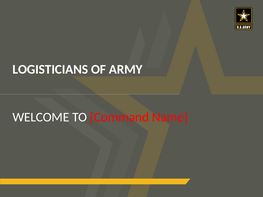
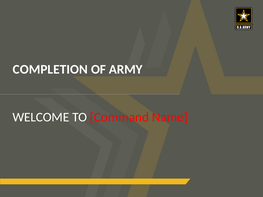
LOGISTICIANS: LOGISTICIANS -> COMPLETION (50, 70)
